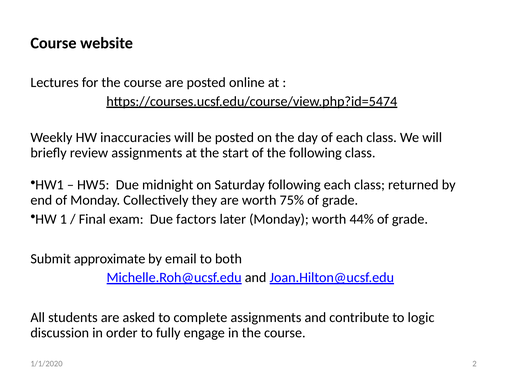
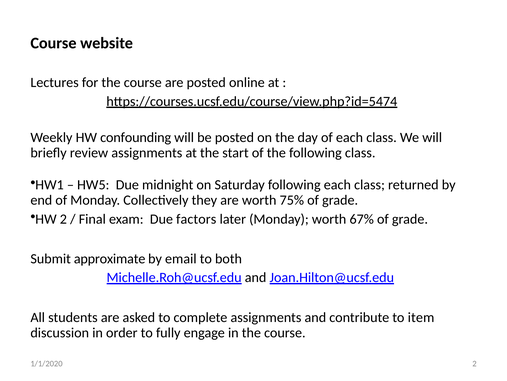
inaccuracies: inaccuracies -> confounding (136, 137)
HW 1: 1 -> 2 (63, 219)
44%: 44% -> 67% (362, 219)
logic: logic -> item (421, 317)
